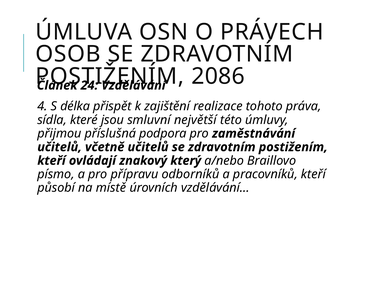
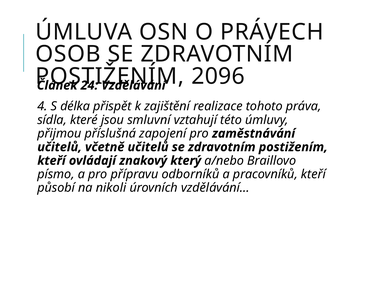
2086: 2086 -> 2096 (218, 76)
největší: největší -> vztahují (195, 120)
podpora: podpora -> zapojení (163, 133)
místě: místě -> nikoli (111, 188)
